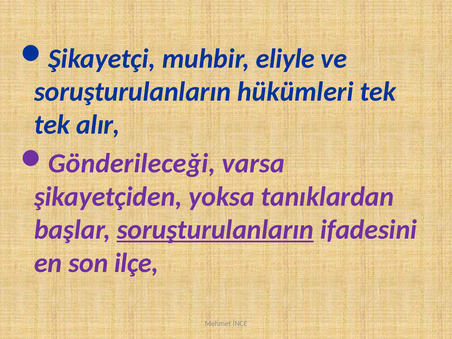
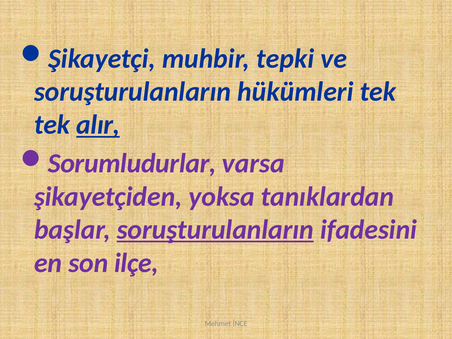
eliyle: eliyle -> tepki (285, 59)
alır underline: none -> present (98, 125)
Gönderileceği: Gönderileceği -> Sorumludurlar (132, 164)
